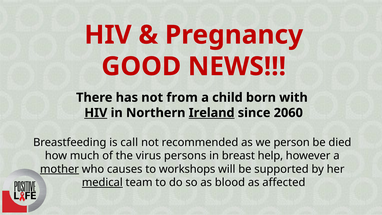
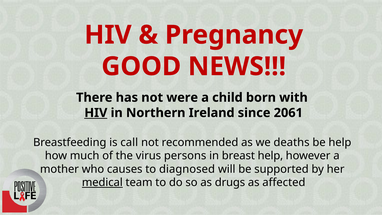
from: from -> were (182, 97)
Ireland underline: present -> none (212, 113)
2060: 2060 -> 2061 (288, 113)
person: person -> deaths (292, 142)
be died: died -> help (340, 142)
mother underline: present -> none (59, 169)
workshops: workshops -> diagnosed (187, 169)
blood: blood -> drugs (230, 182)
